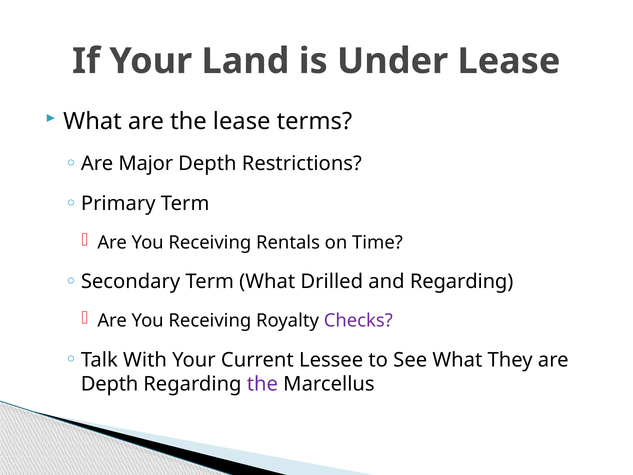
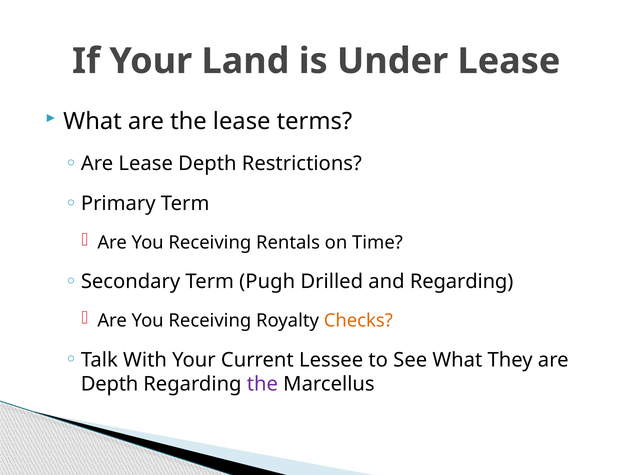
Are Major: Major -> Lease (146, 164)
Term What: What -> Pugh (267, 282)
Checks colour: purple -> orange (358, 321)
